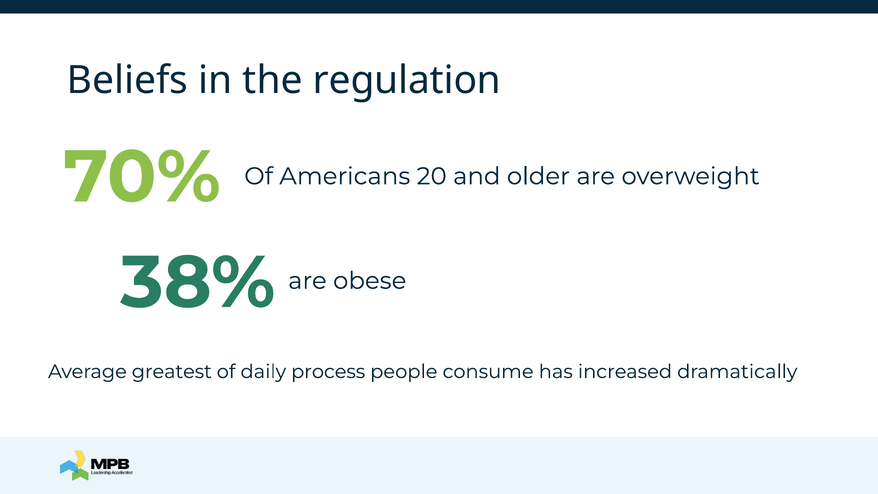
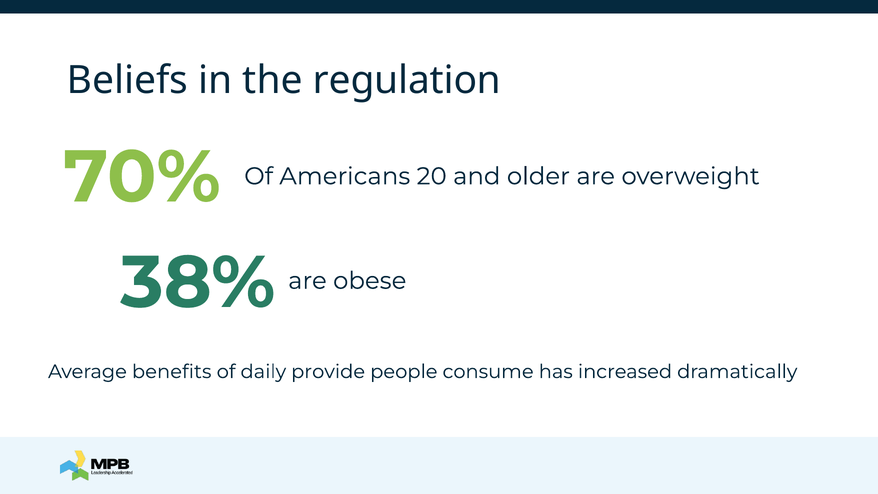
greatest: greatest -> benefits (172, 372)
process: process -> provide (328, 372)
